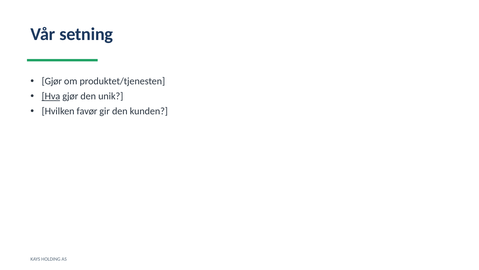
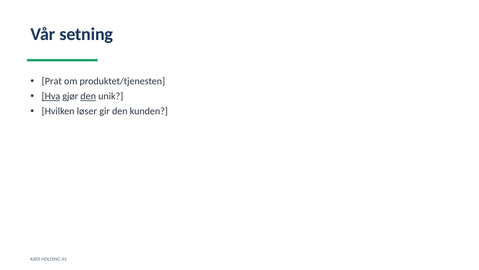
Gjør: Gjør -> Prat (52, 81)
den underline: none -> present (88, 96)
favør: favør -> løser (87, 111)
